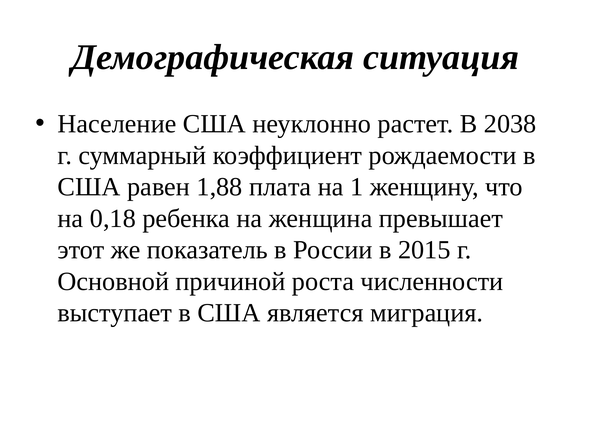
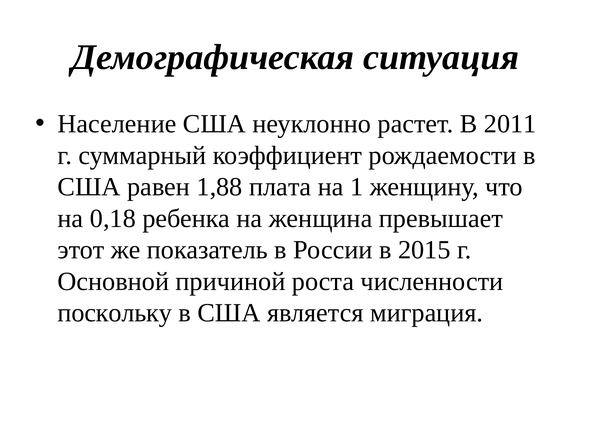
2038: 2038 -> 2011 (510, 124)
выступает: выступает -> поскольку (115, 313)
